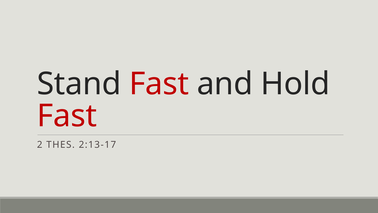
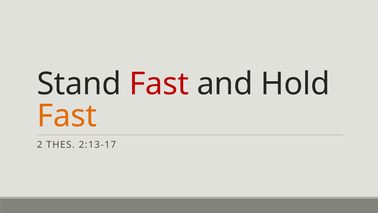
Fast colour: red -> orange (67, 116)
